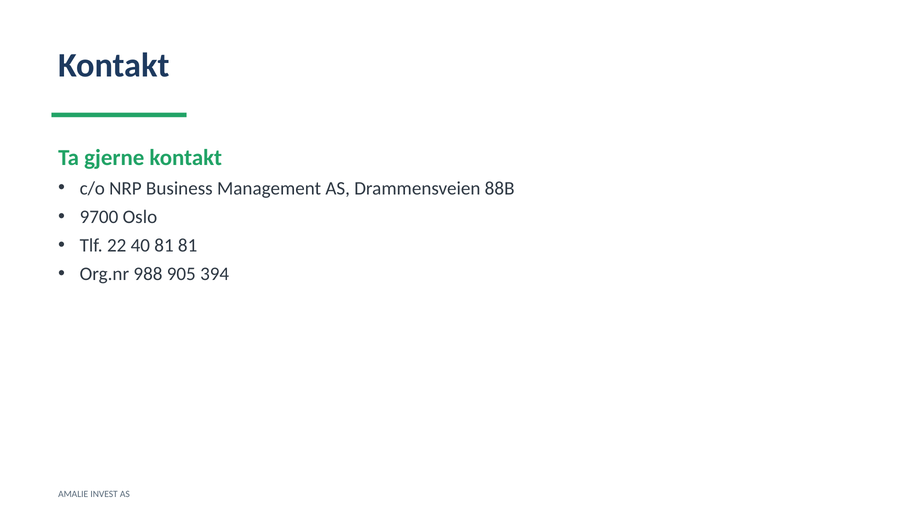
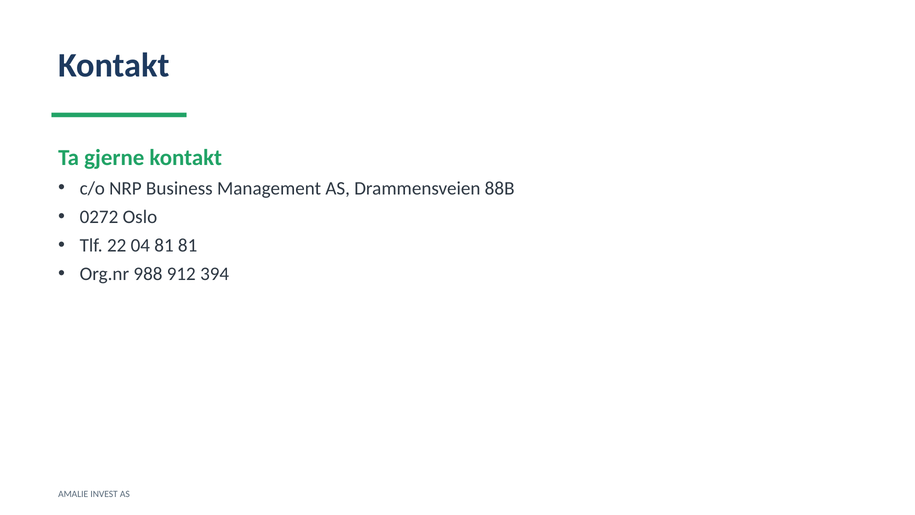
9700: 9700 -> 0272 (99, 217)
40: 40 -> 04 (140, 245)
905: 905 -> 912 (181, 274)
